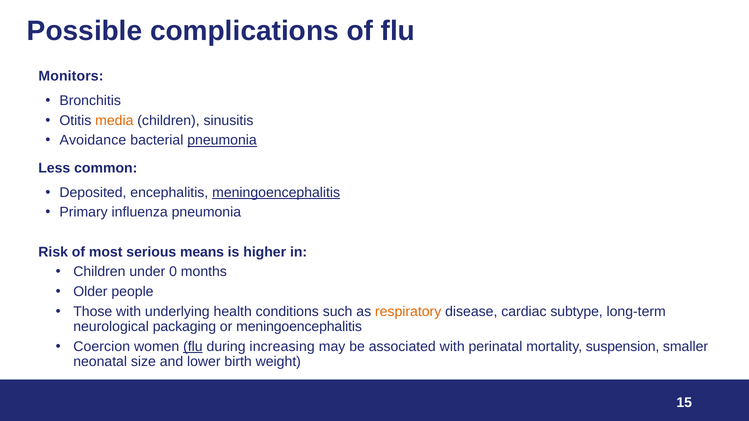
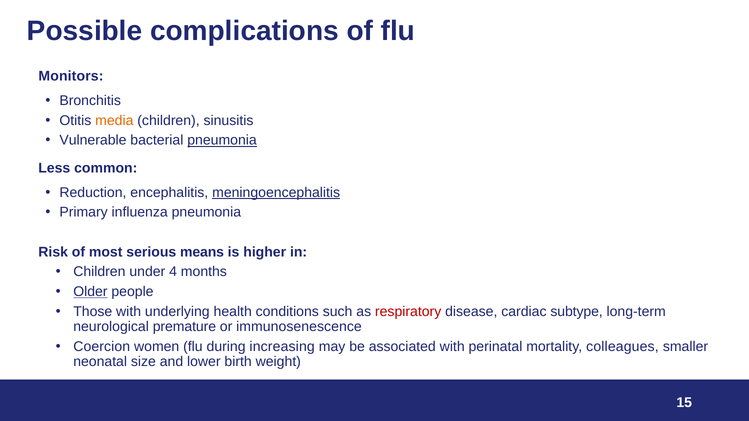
Avoidance: Avoidance -> Vulnerable (93, 140)
Deposited: Deposited -> Reduction (93, 193)
0: 0 -> 4 (173, 272)
Older underline: none -> present (90, 292)
respiratory colour: orange -> red (408, 312)
packaging: packaging -> premature (184, 327)
or meningoencephalitis: meningoencephalitis -> immunosenescence (299, 327)
flu underline: present -> none (193, 347)
suspension: suspension -> colleagues (622, 347)
